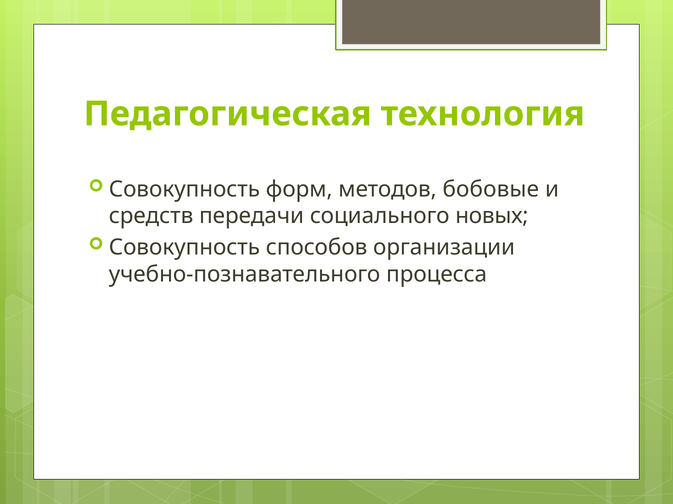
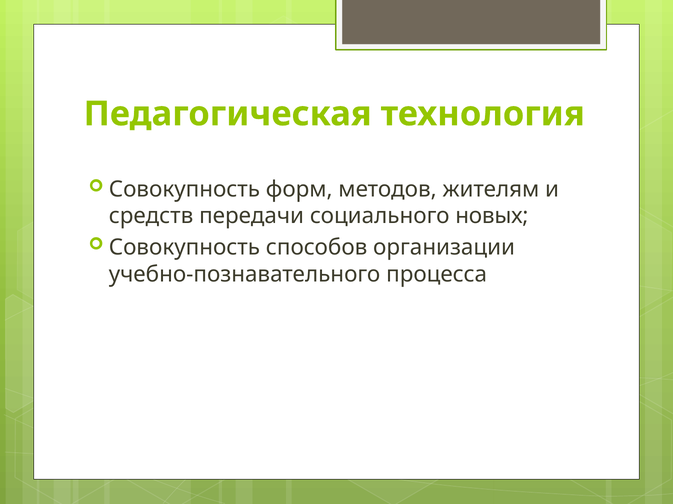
бобовые: бобовые -> жителям (491, 189)
